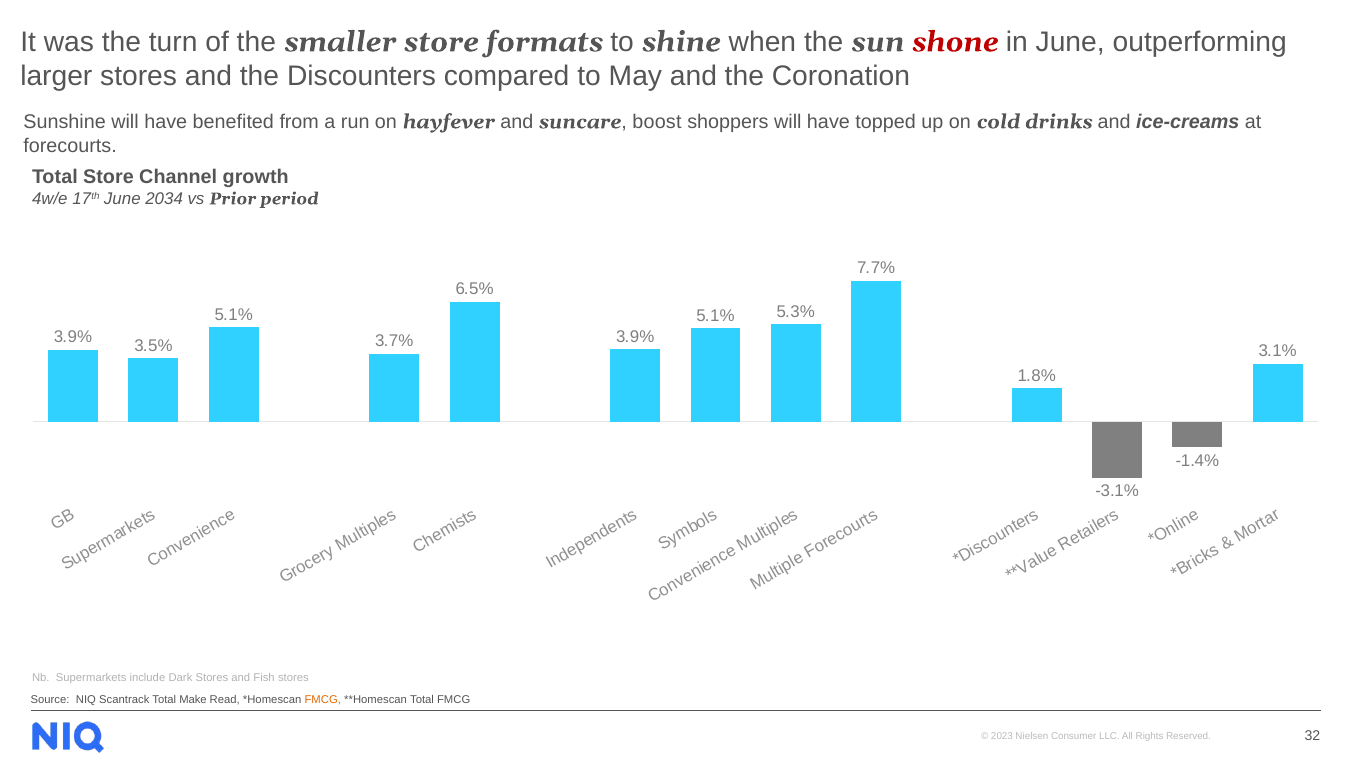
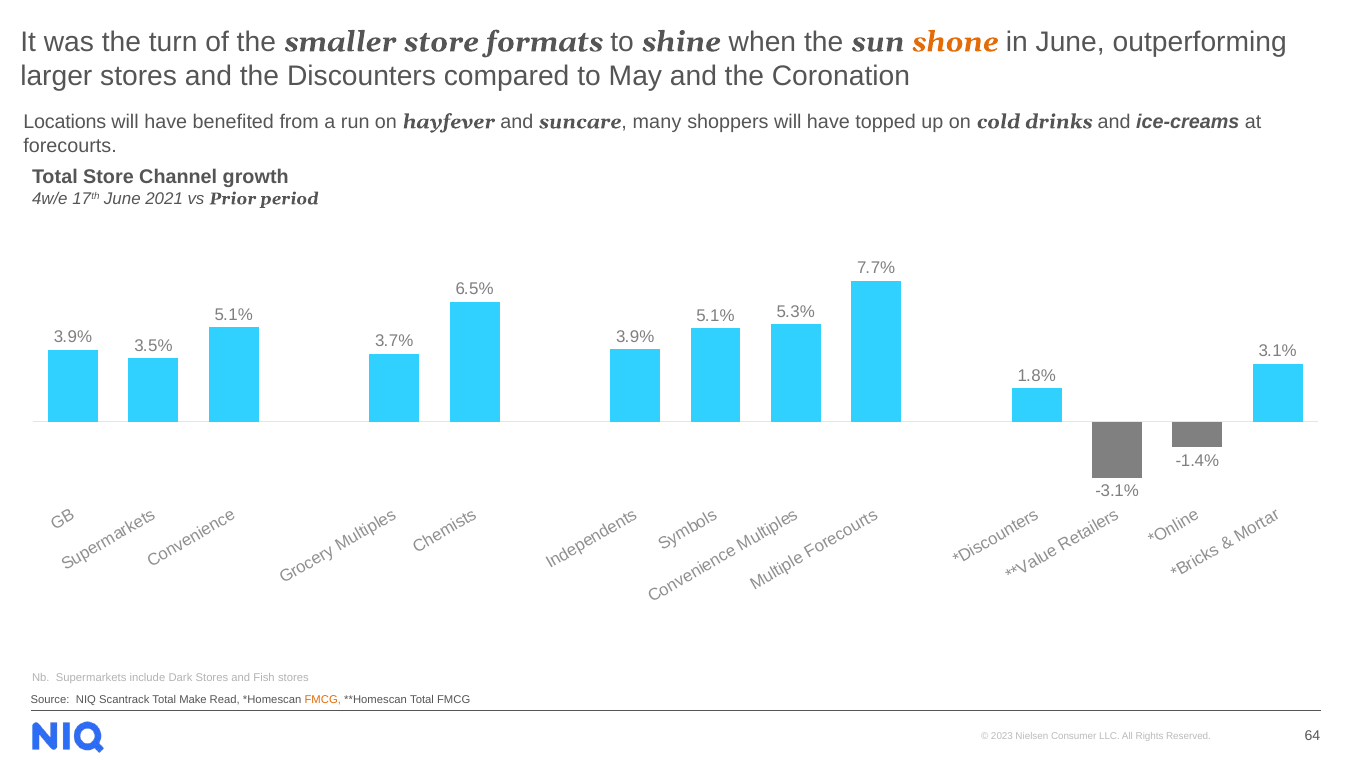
shone colour: red -> orange (955, 42)
Sunshine: Sunshine -> Locations (65, 122)
boost: boost -> many (657, 122)
2034: 2034 -> 2021 (164, 199)
32: 32 -> 64 (1312, 736)
